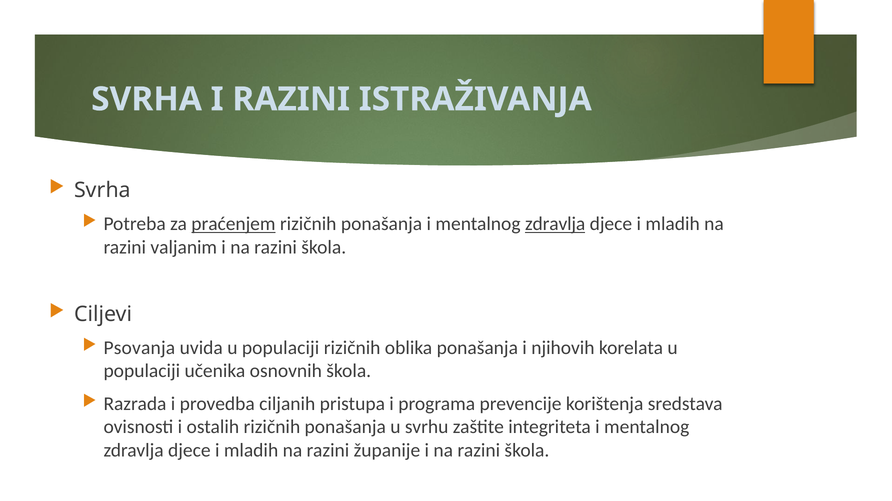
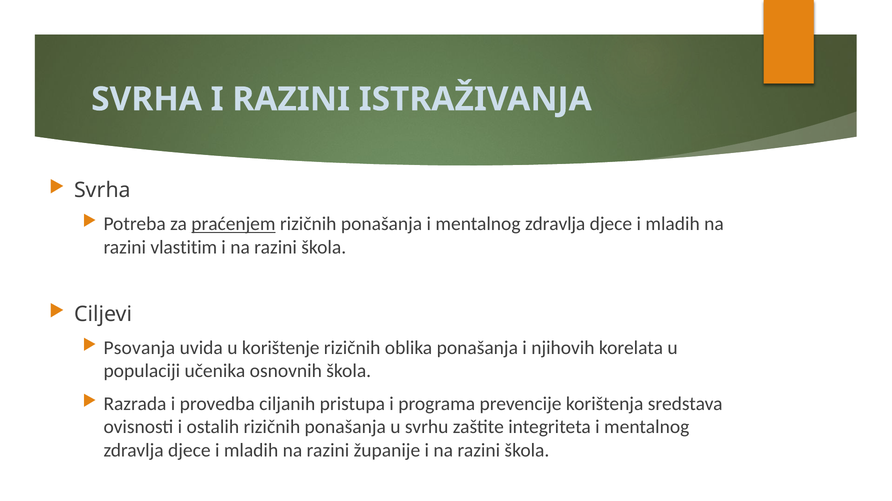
zdravlja underline: present -> none (555, 224)
valjanim: valjanim -> vlastitim (184, 248)
uvida u populaciji: populaciji -> korištenje (281, 348)
